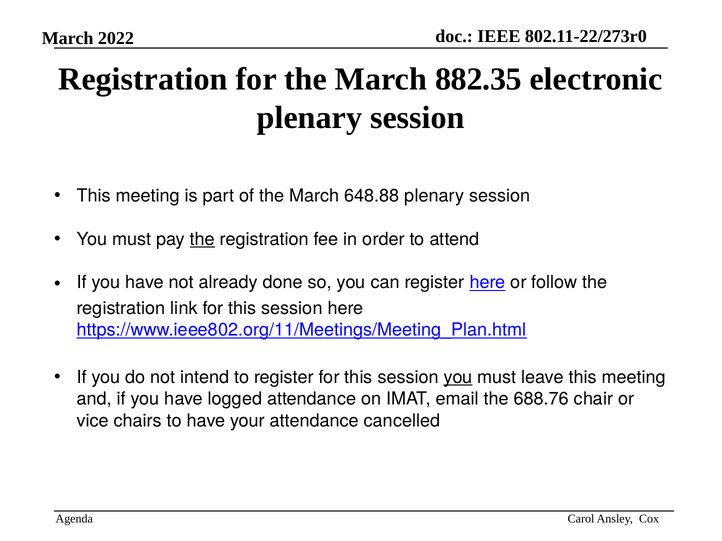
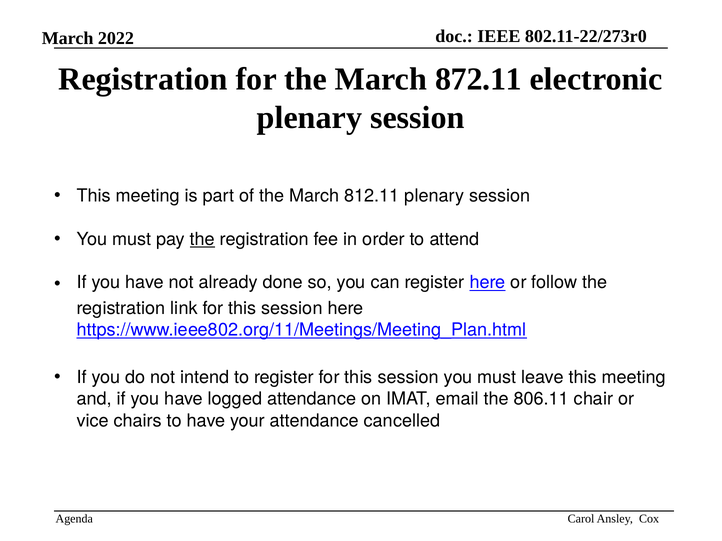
882.35: 882.35 -> 872.11 (479, 79)
648.88: 648.88 -> 812.11 (372, 196)
you underline: present -> none (458, 378)
688.76: 688.76 -> 806.11 (541, 399)
